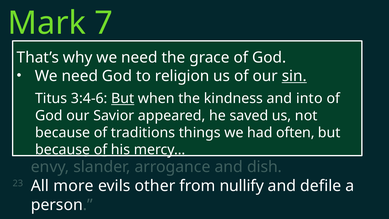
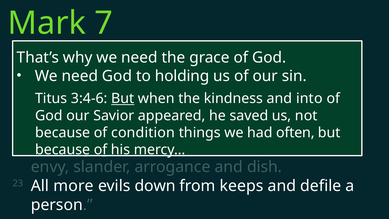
religion: religion -> holding (182, 76)
sin underline: present -> none (294, 76)
traditions: traditions -> condition (143, 132)
other: other -> down (155, 186)
nullify: nullify -> keeps (242, 186)
